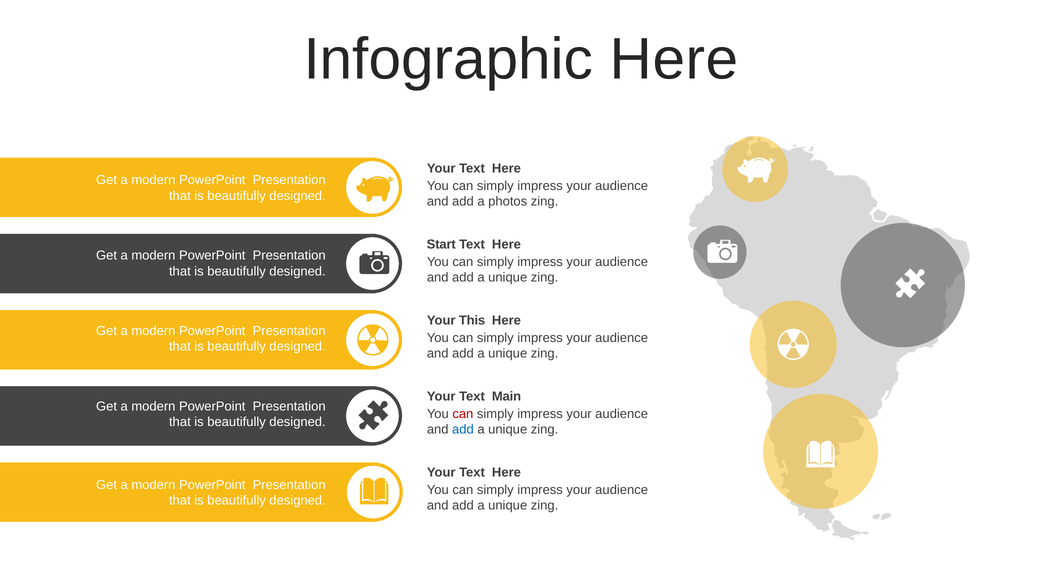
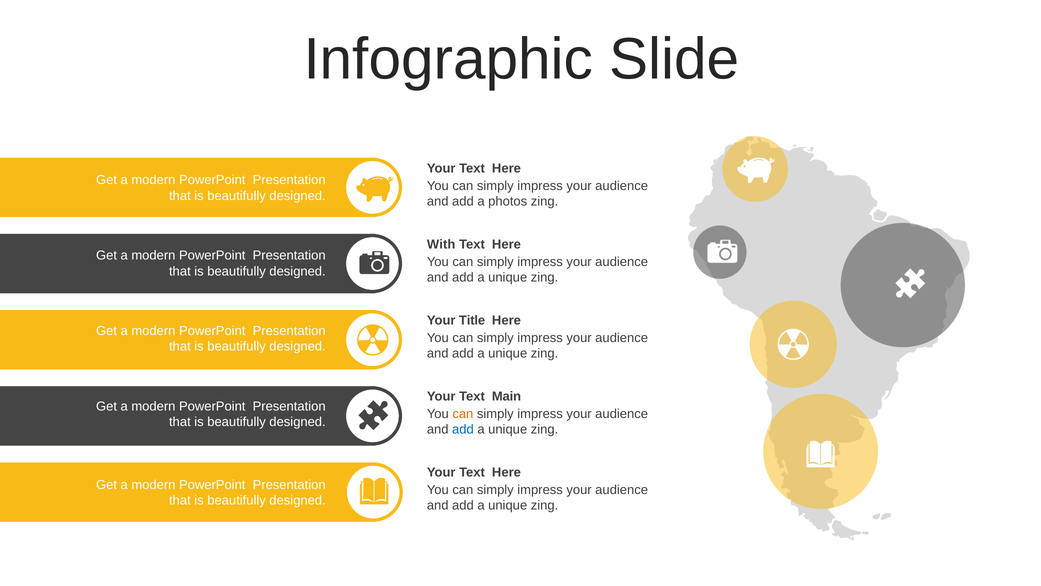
Infographic Here: Here -> Slide (674, 60)
Start: Start -> With (441, 244)
This: This -> Title (472, 320)
can colour: red -> orange (463, 414)
